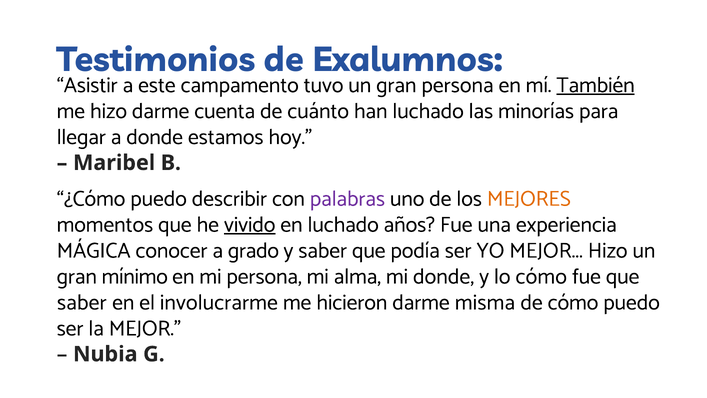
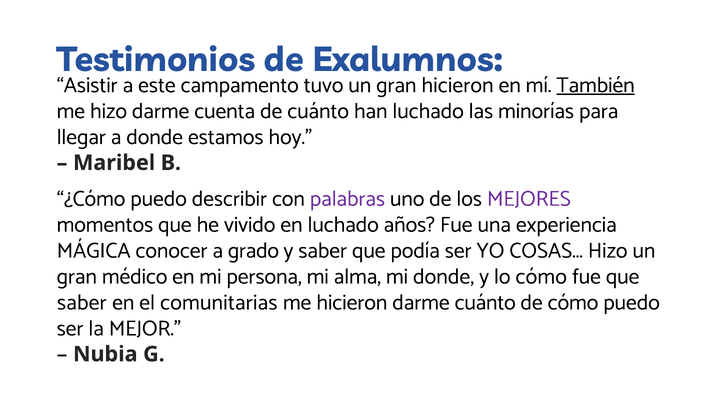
gran persona: persona -> hicieron (458, 85)
MEJORES colour: orange -> purple (529, 198)
vivido underline: present -> none (250, 224)
YO MEJOR: MEJOR -> COSAS (546, 250)
mínimo: mínimo -> médico (135, 276)
involucrarme: involucrarme -> comunitarias (219, 302)
darme misma: misma -> cuánto (485, 302)
